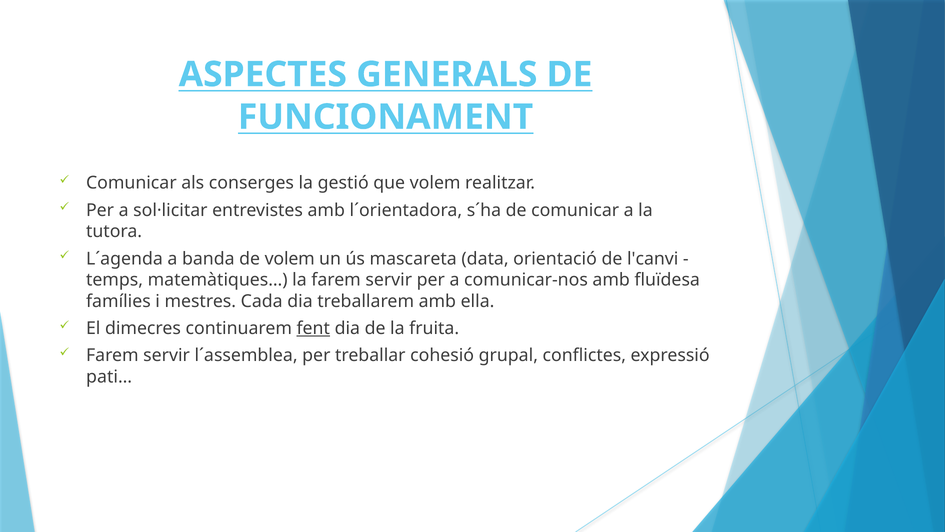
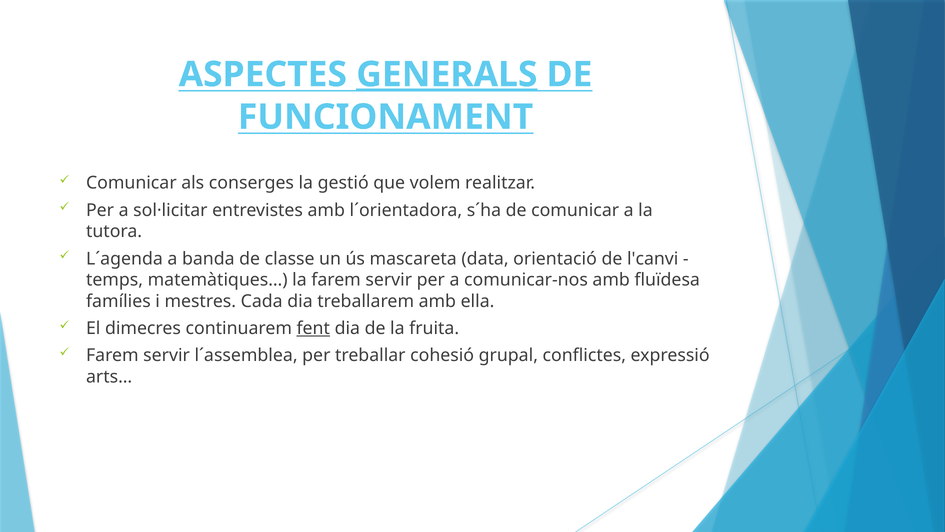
GENERALS underline: none -> present (447, 74)
de volem: volem -> classe (290, 258)
pati…: pati… -> arts… (109, 377)
